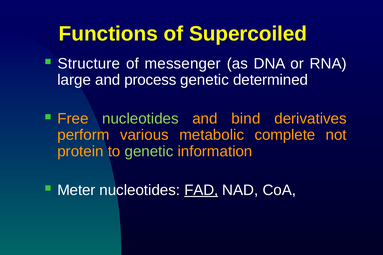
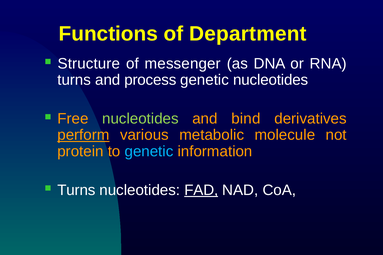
Supercoiled: Supercoiled -> Department (248, 34)
large: large -> turns (74, 80)
genetic determined: determined -> nucleotides (271, 80)
perform underline: none -> present (83, 135)
complete: complete -> molecule (285, 135)
genetic colour: light green -> light blue (149, 152)
Meter: Meter -> Turns (76, 190)
